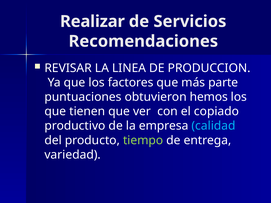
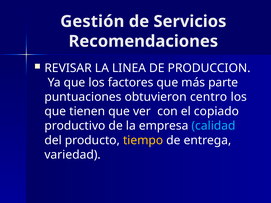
Realizar: Realizar -> Gestión (92, 21)
hemos: hemos -> centro (209, 97)
tiempo colour: light green -> yellow (143, 140)
